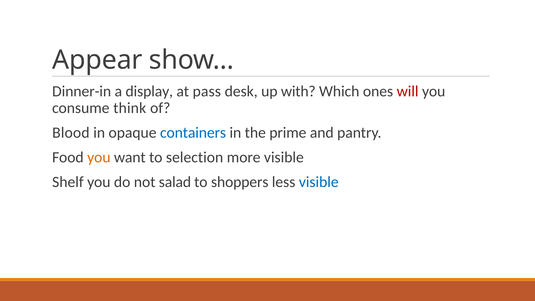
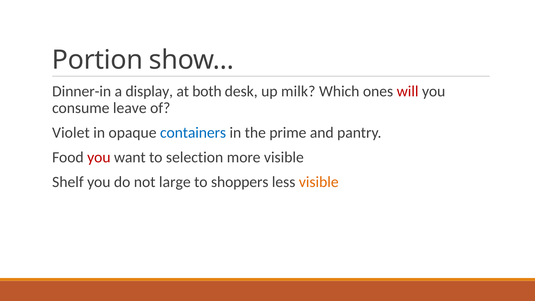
Appear: Appear -> Portion (98, 60)
pass: pass -> both (207, 91)
with: with -> milk (298, 91)
think: think -> leave (130, 108)
Blood: Blood -> Violet (71, 133)
you colour: orange -> red (99, 157)
salad: salad -> large (175, 182)
visible colour: blue -> orange (319, 182)
